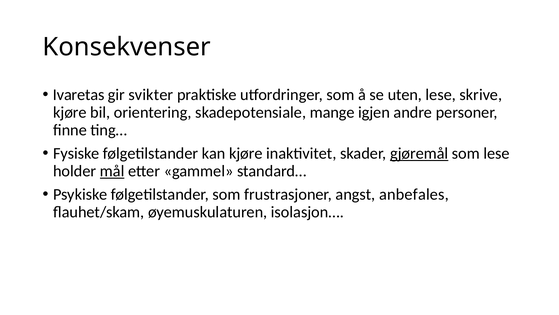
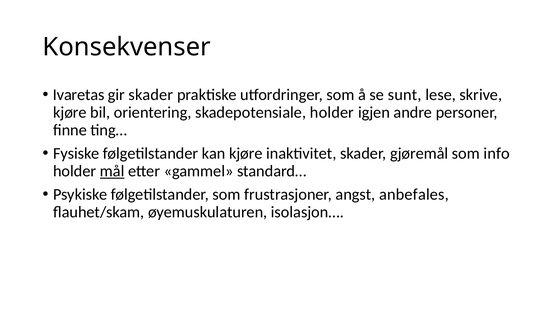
gir svikter: svikter -> skader (151, 95)
uten: uten -> sunt (405, 95)
skadepotensiale mange: mange -> holder (332, 112)
gjøremål underline: present -> none (419, 153)
som lese: lese -> info (497, 153)
